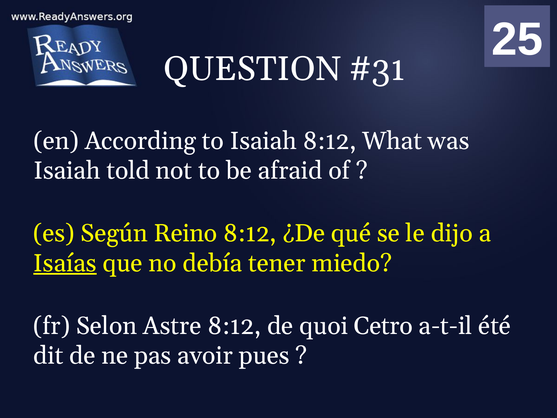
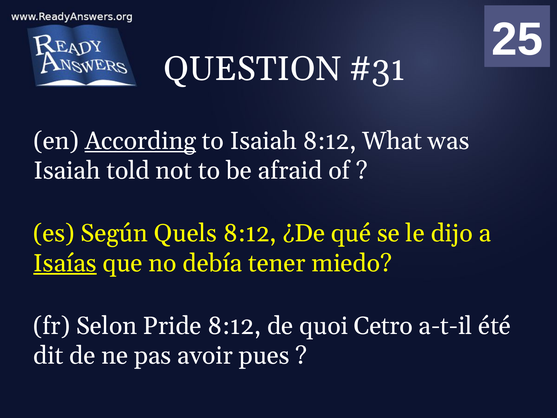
According underline: none -> present (140, 141)
Reino: Reino -> Quels (185, 233)
Astre: Astre -> Pride (172, 326)
